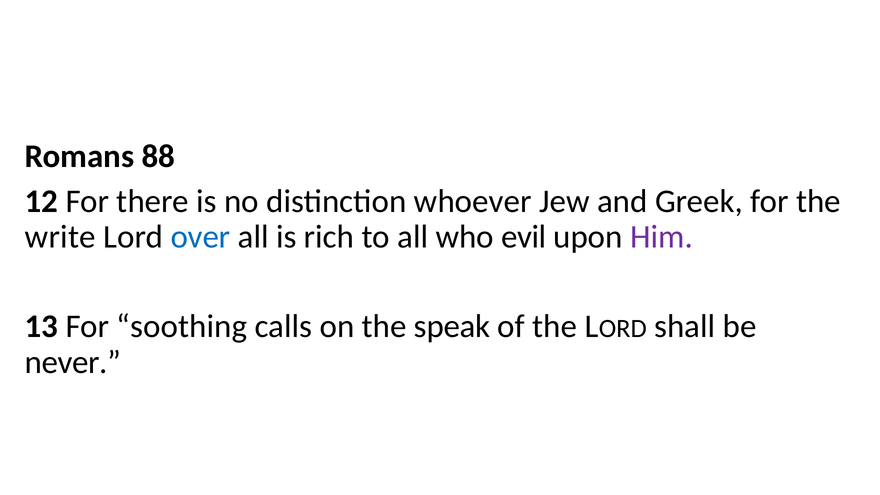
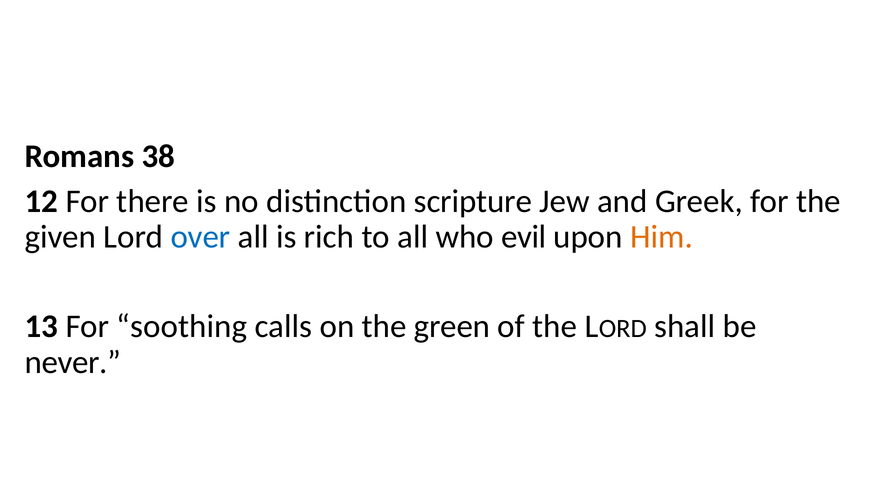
88: 88 -> 38 (158, 156)
whoever: whoever -> scripture (473, 201)
write: write -> given (60, 237)
Him colour: purple -> orange (661, 237)
speak: speak -> green (452, 327)
